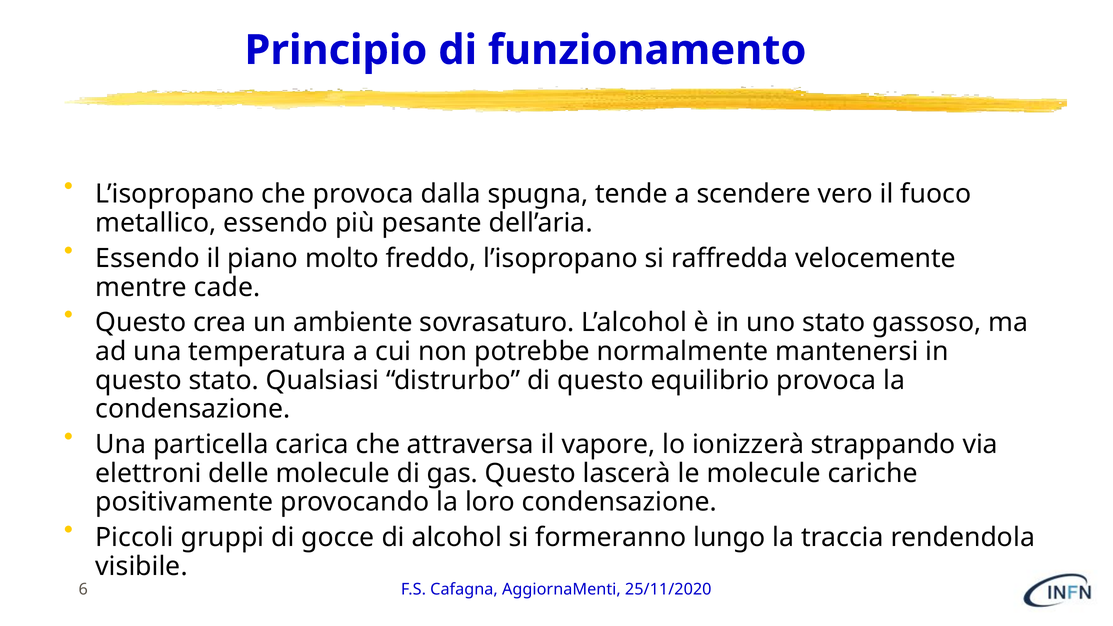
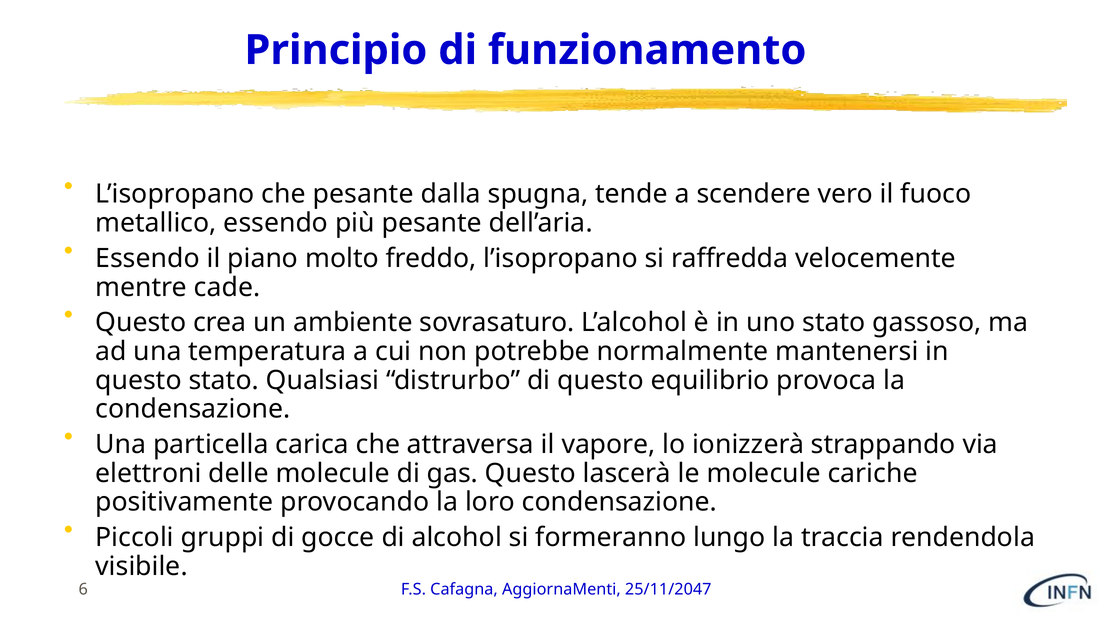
che provoca: provoca -> pesante (363, 194)
25/11/2020: 25/11/2020 -> 25/11/2047 (668, 589)
